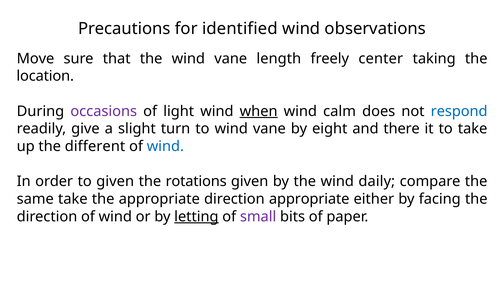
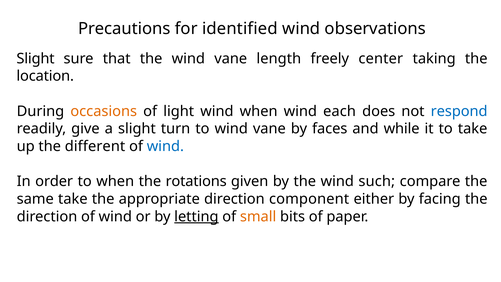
Move: Move -> Slight (36, 58)
occasions colour: purple -> orange (104, 111)
when underline: present -> none (259, 111)
calm: calm -> each (340, 111)
eight: eight -> faces (330, 129)
there: there -> while (402, 129)
to given: given -> when (115, 181)
daily: daily -> such (377, 181)
direction appropriate: appropriate -> component (309, 199)
small colour: purple -> orange (258, 216)
